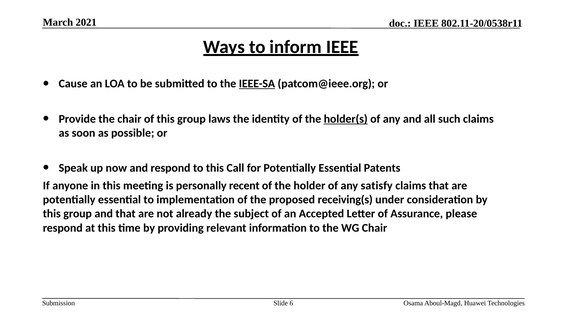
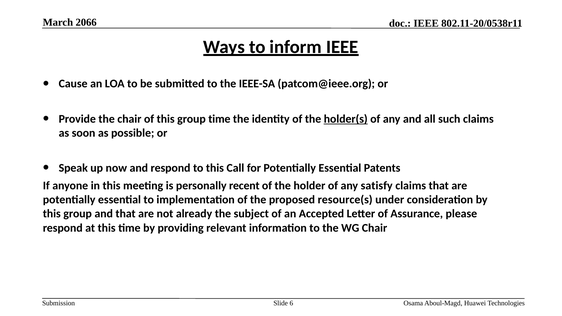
2021: 2021 -> 2066 (86, 22)
IEEE-SA underline: present -> none (257, 84)
group laws: laws -> time (219, 119)
receiving(s: receiving(s -> resource(s (345, 200)
